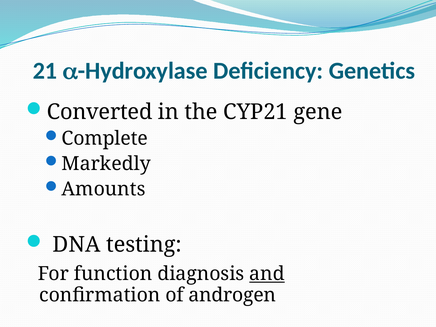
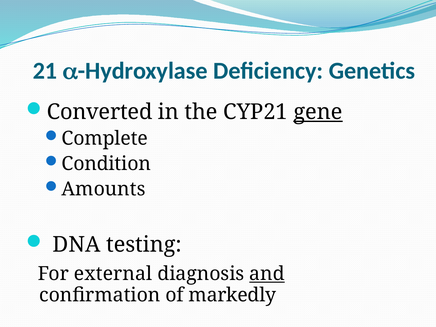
gene underline: none -> present (318, 112)
Markedly: Markedly -> Condition (106, 164)
function: function -> external (113, 274)
androgen: androgen -> markedly (232, 295)
